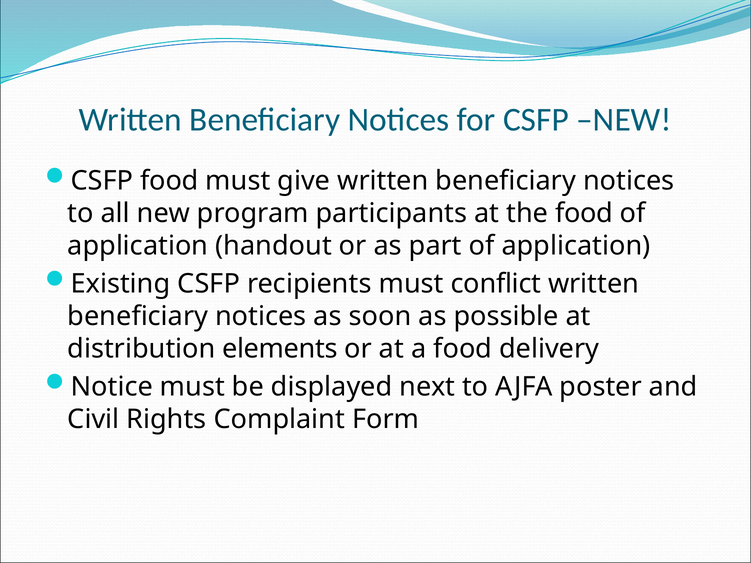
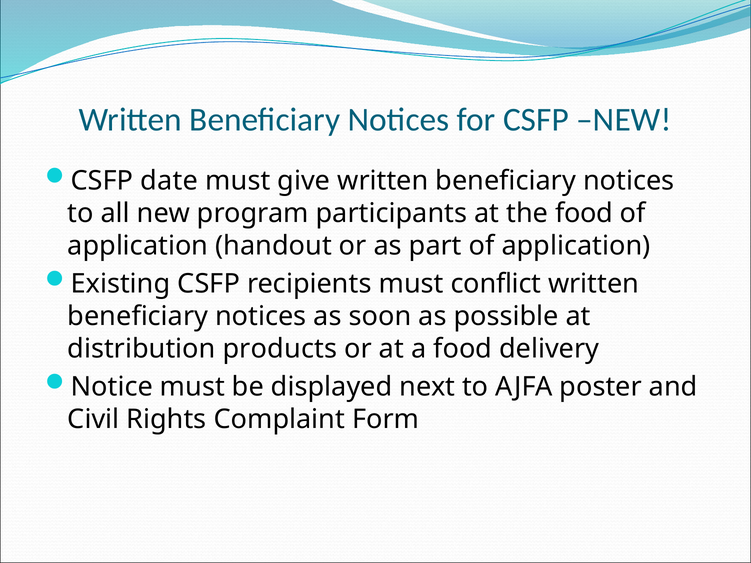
CSFP food: food -> date (169, 181)
elements: elements -> products (280, 349)
